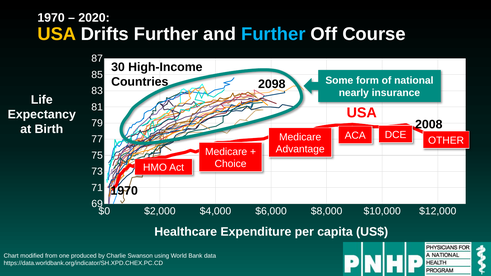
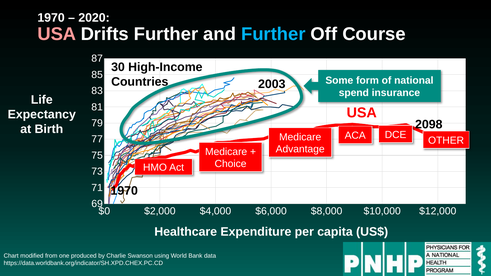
USA colour: yellow -> pink (57, 34)
2098: 2098 -> 2003 (272, 84)
nearly: nearly -> spend (354, 93)
2008: 2008 -> 2098 (429, 124)
